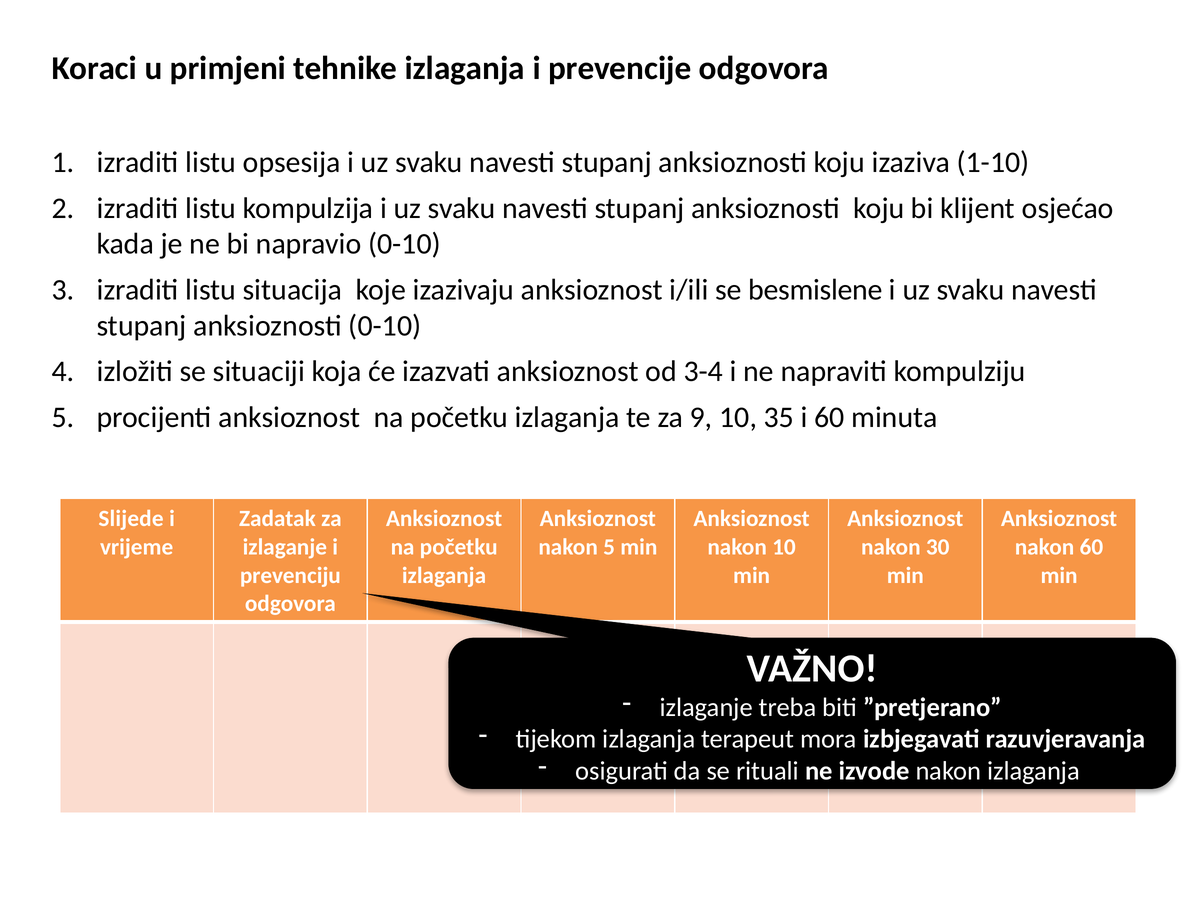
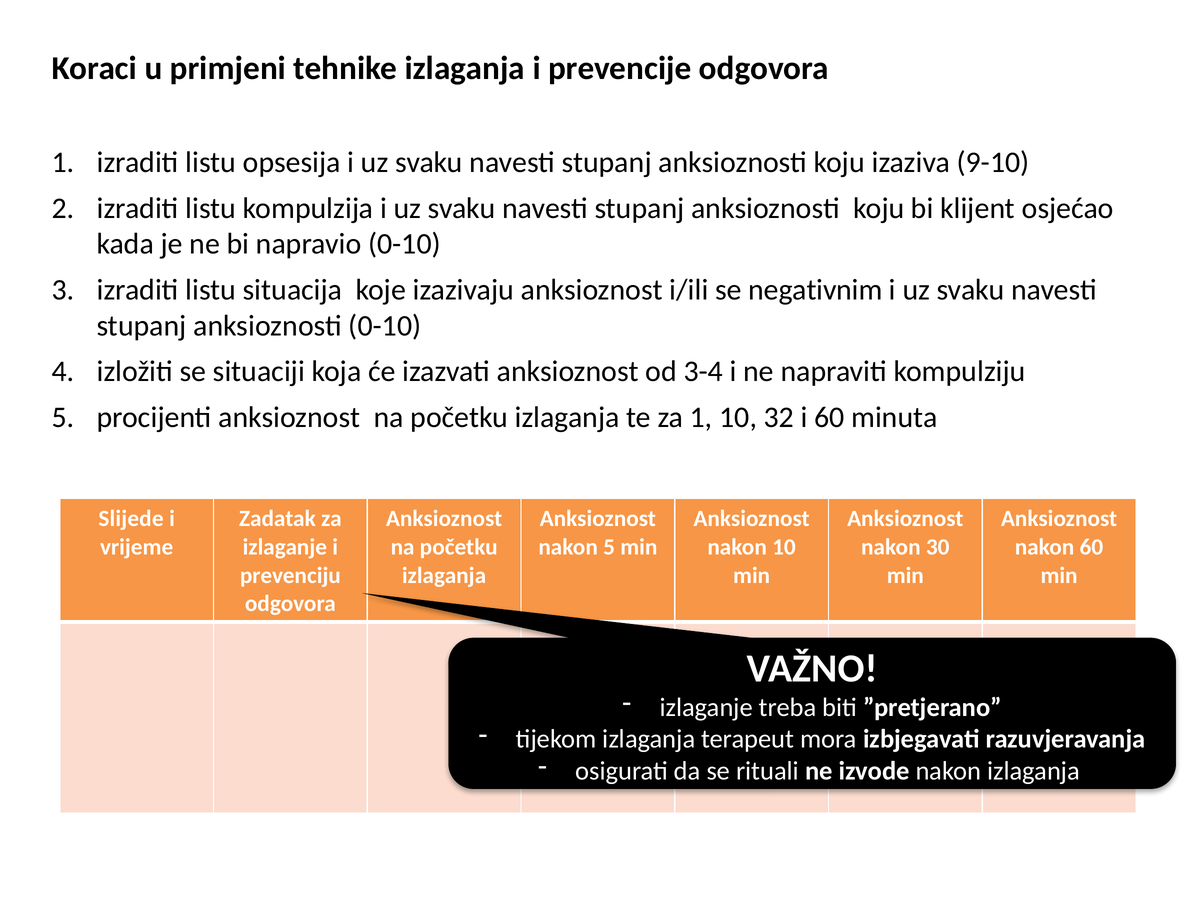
1-10: 1-10 -> 9-10 (993, 162)
besmislene: besmislene -> negativnim (815, 290)
za 9: 9 -> 1 (701, 417)
35: 35 -> 32 (779, 417)
